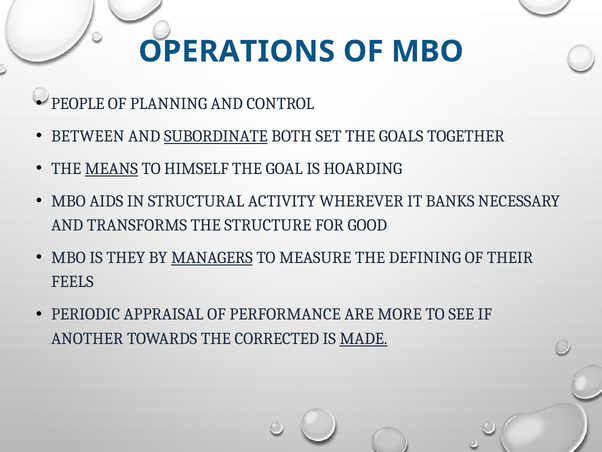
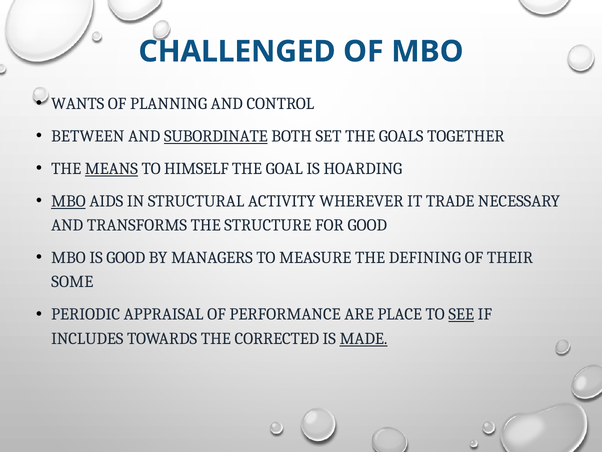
OPERATIONS: OPERATIONS -> CHALLENGED (237, 51)
PEOPLE: PEOPLE -> WANTS (78, 104)
MBO underline: none -> present (68, 201)
BANKS: BANKS -> TRADE (450, 201)
IS THEY: THEY -> GOOD (126, 258)
MANAGERS underline: present -> none (212, 258)
FEELS: FEELS -> SOME (72, 282)
MORE: MORE -> PLACE (400, 314)
SEE underline: none -> present (461, 314)
ANOTHER: ANOTHER -> INCLUDES (87, 338)
